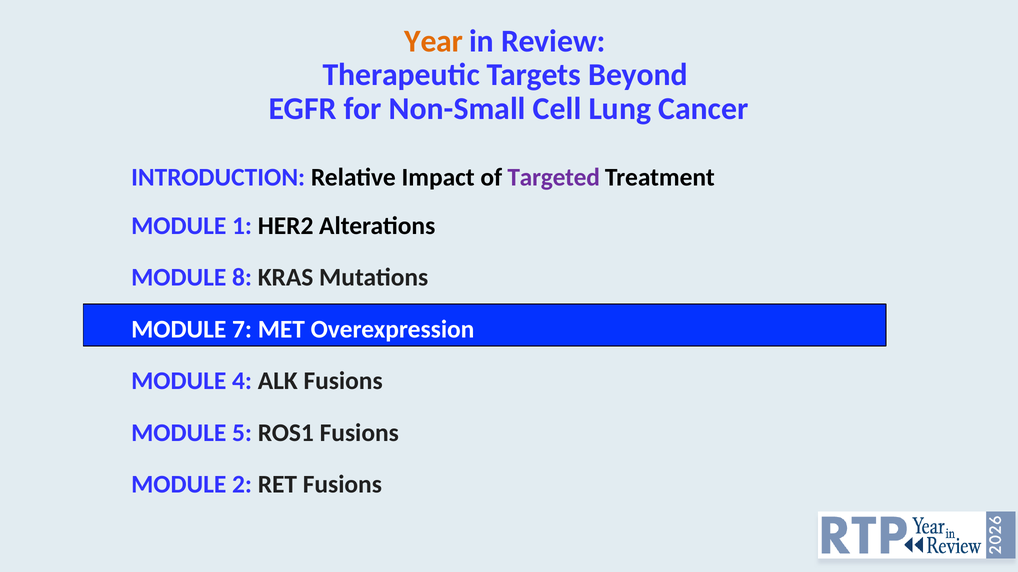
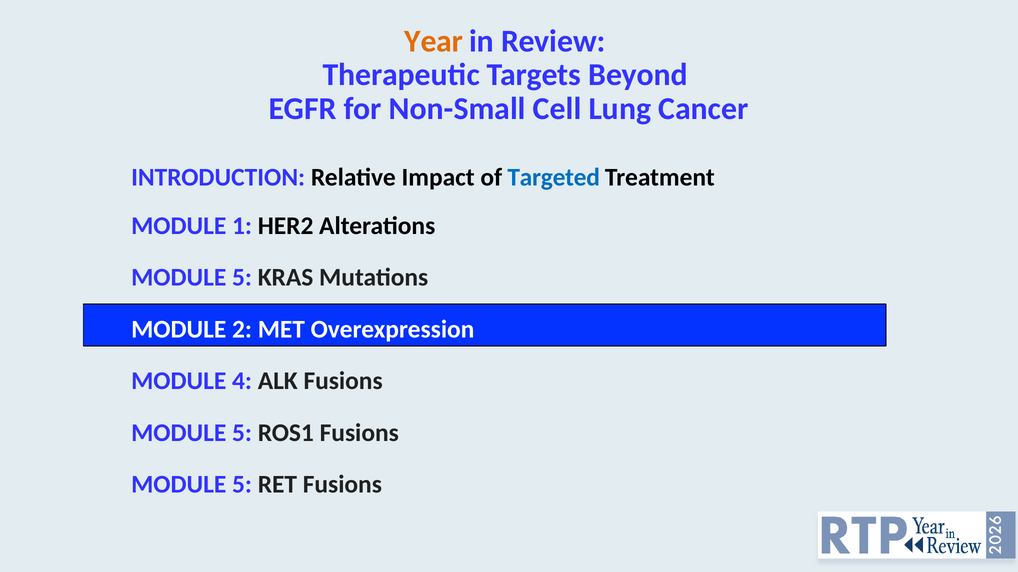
Targeted colour: purple -> blue (554, 177)
8: 8 -> 5 (242, 278)
7: 7 -> 2 (242, 330)
2: 2 -> 5 (242, 485)
